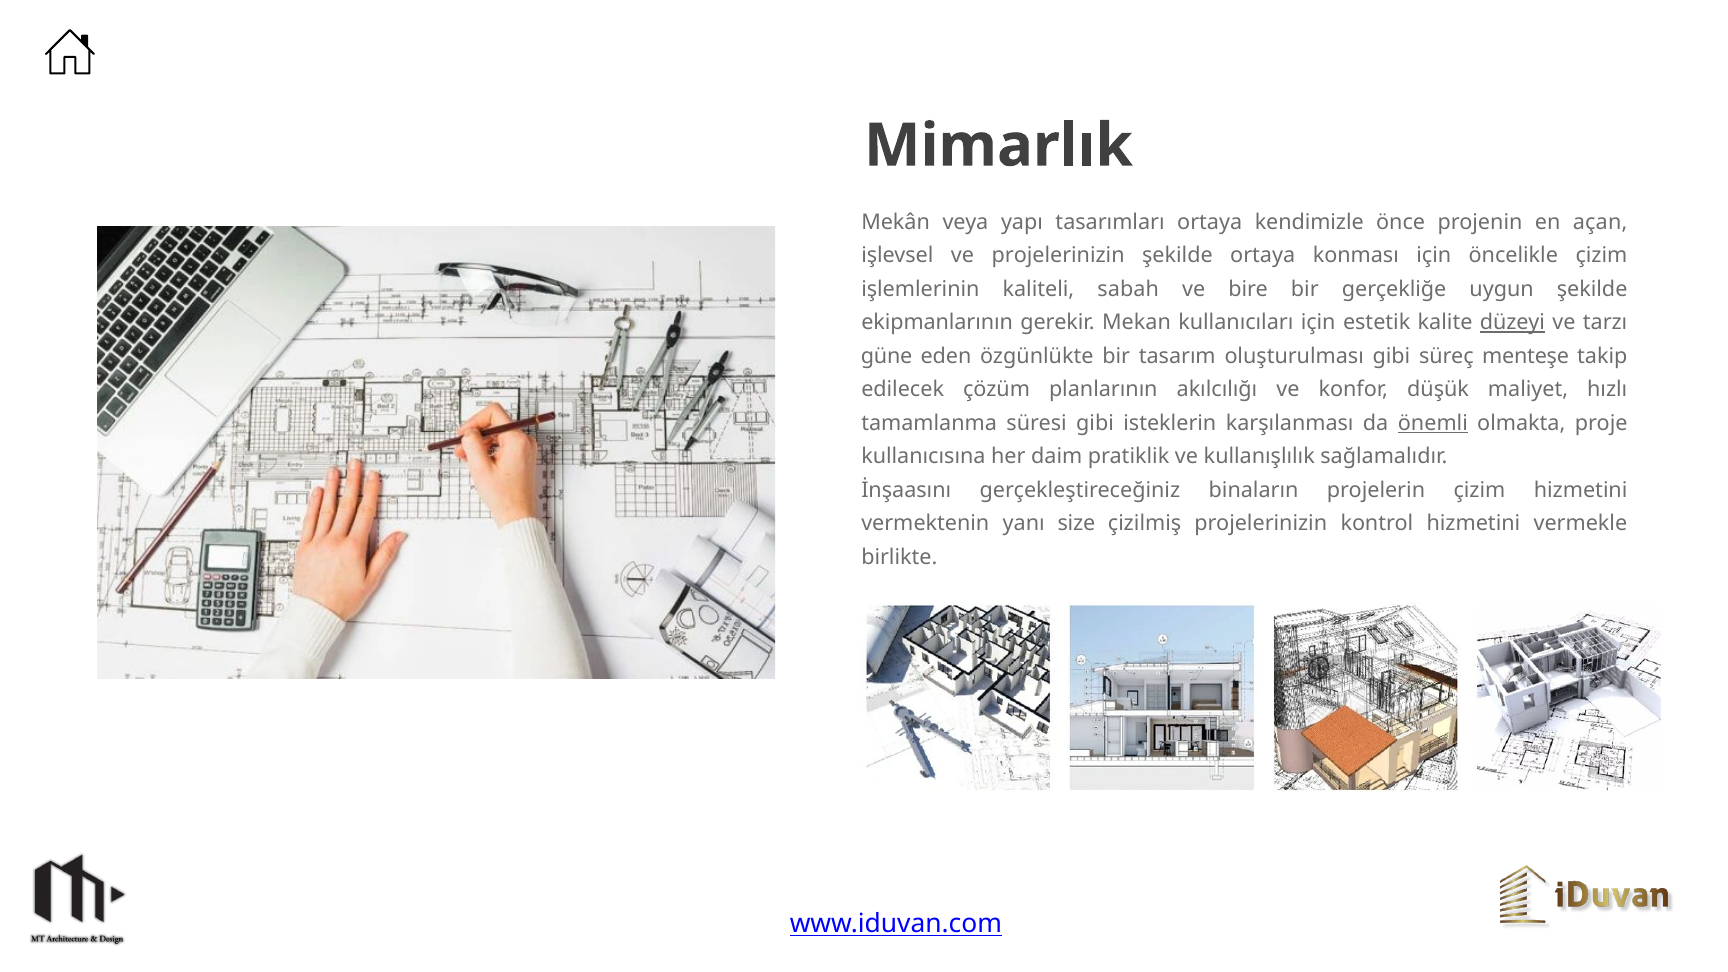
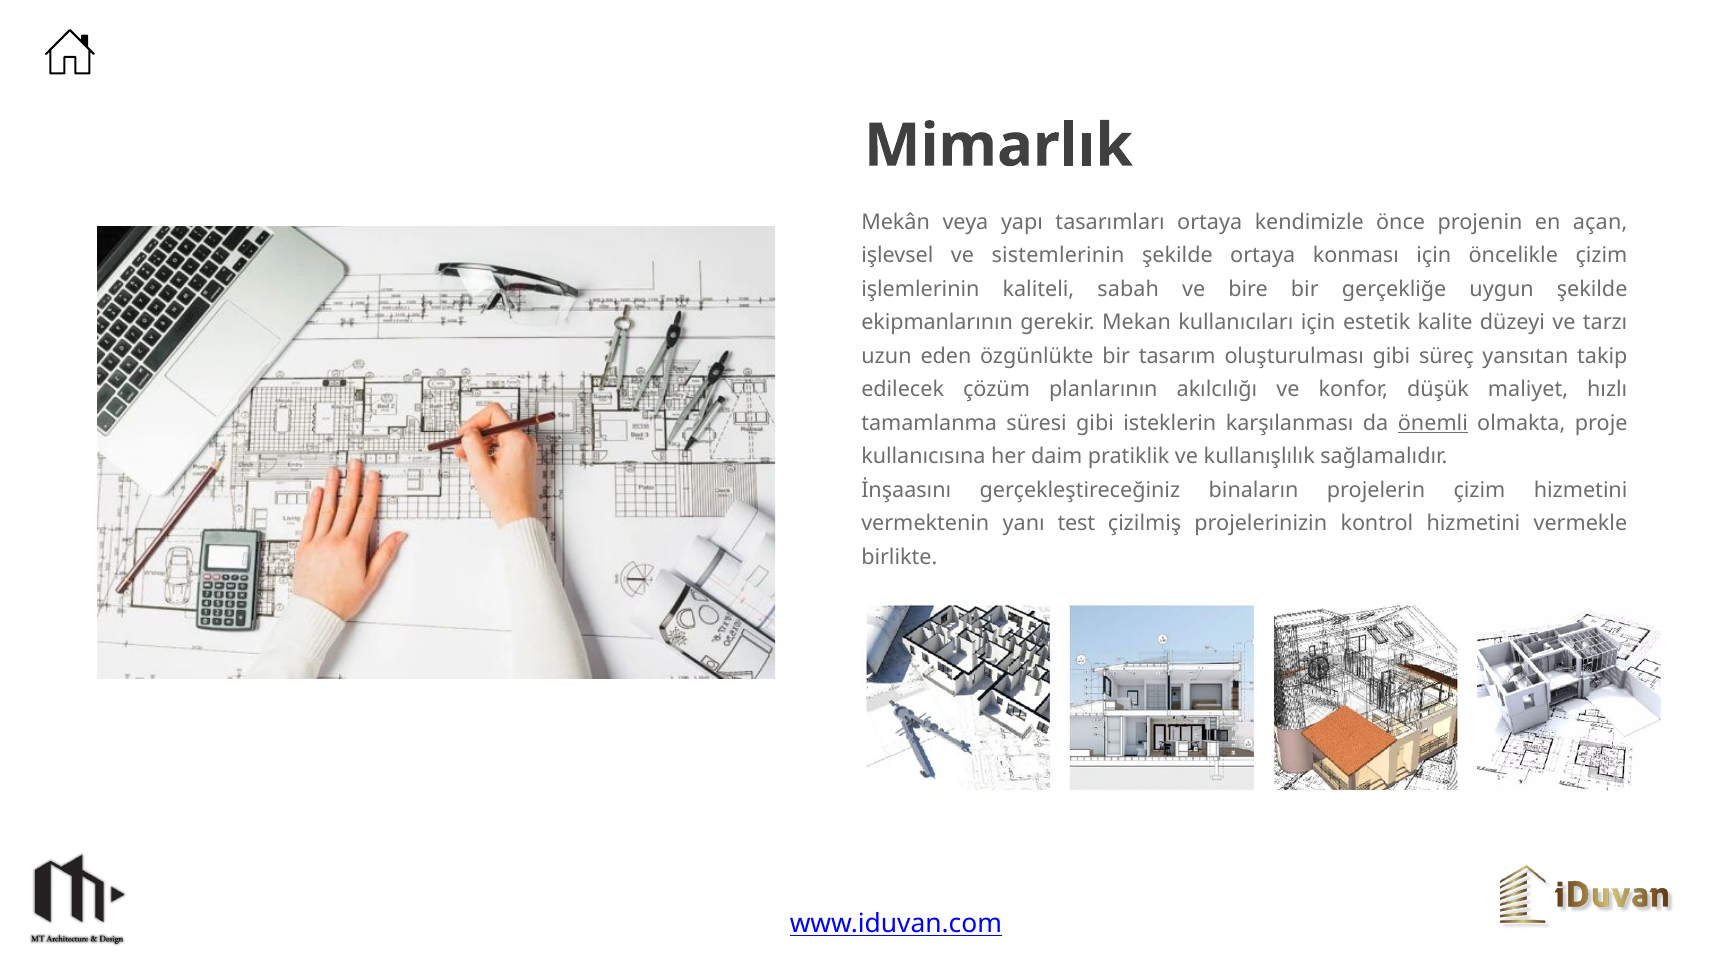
ve projelerinizin: projelerinizin -> sistemlerinin (1058, 256)
düzeyi underline: present -> none (1512, 323)
güne: güne -> uzun (886, 356)
menteşe: menteşe -> yansıtan (1525, 356)
size: size -> test (1076, 524)
